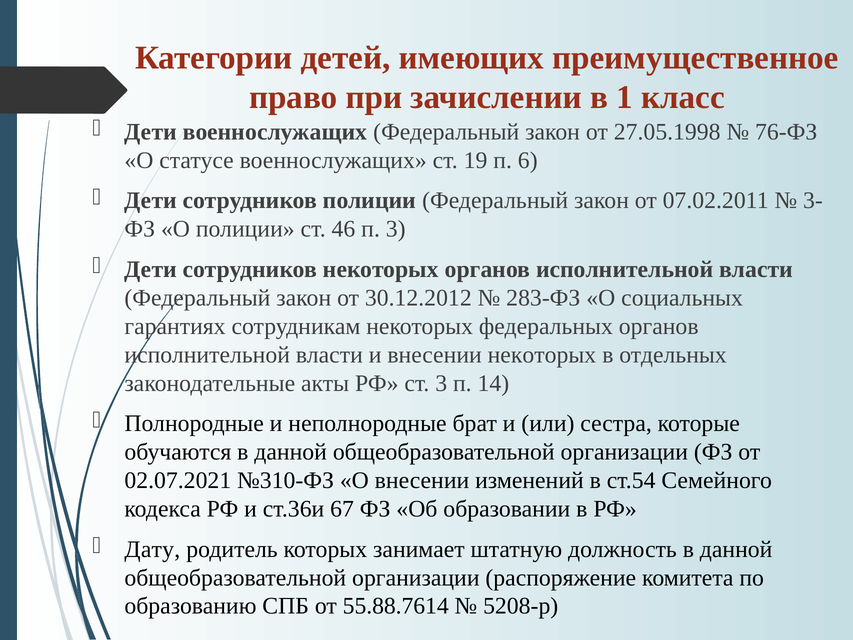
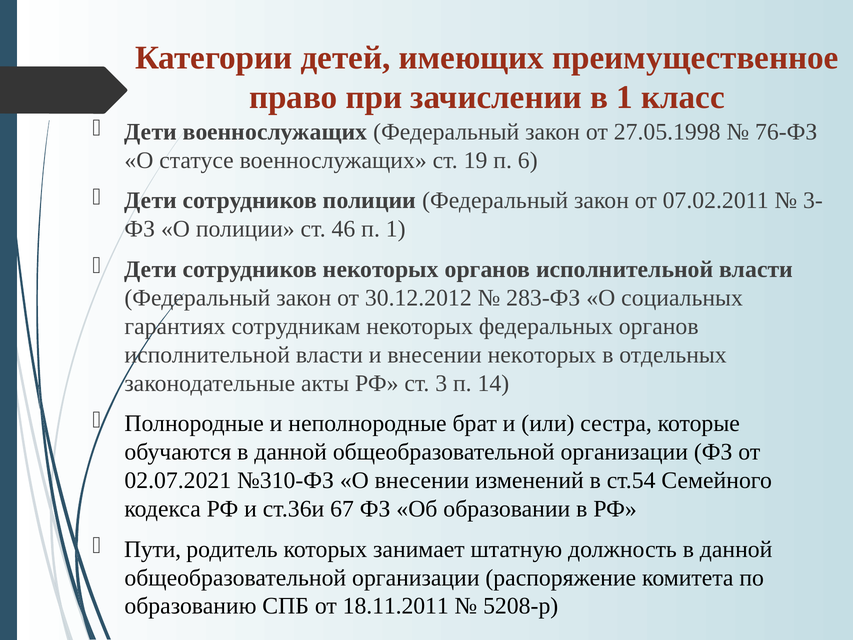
п 3: 3 -> 1 (396, 229)
Дату: Дату -> Пути (153, 549)
55.88.7614: 55.88.7614 -> 18.11.2011 (396, 606)
